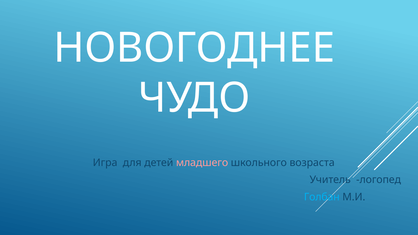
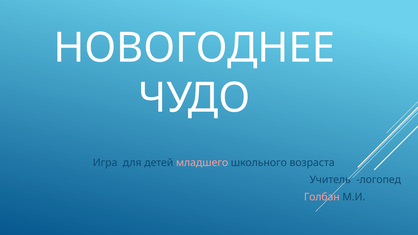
Голбан colour: light blue -> pink (322, 197)
